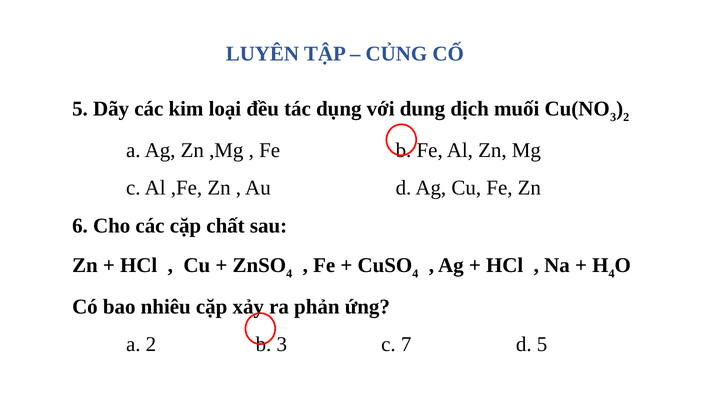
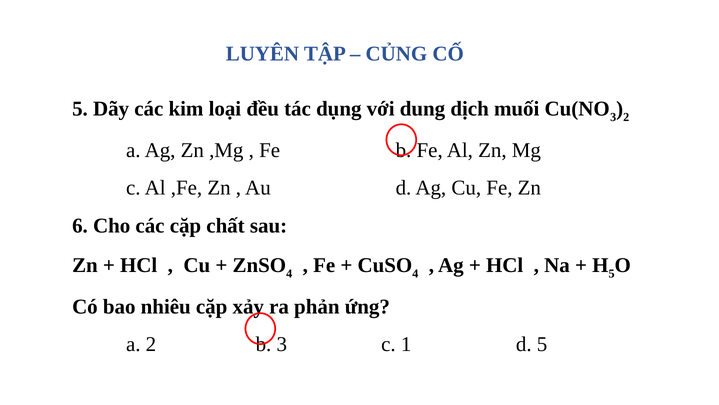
4: 4 -> 5 (612, 273)
7: 7 -> 1 (406, 344)
